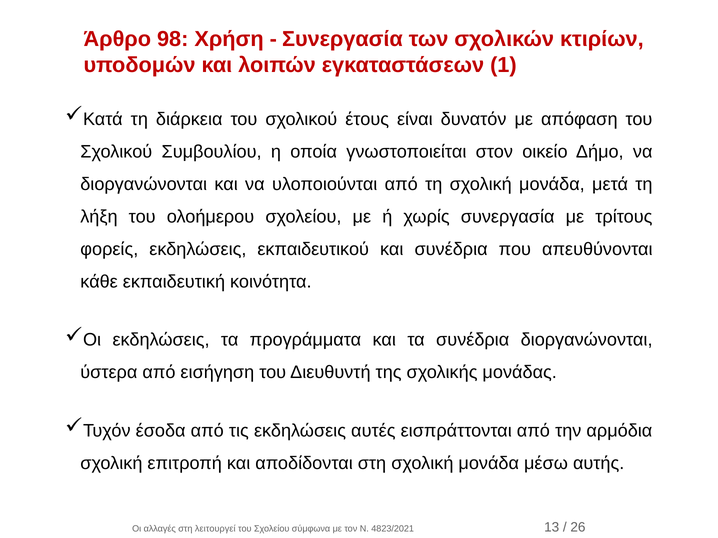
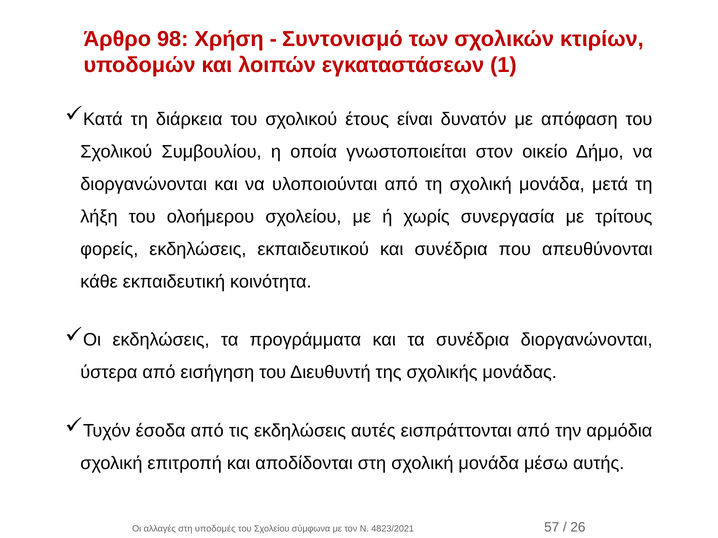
Συνεργασία: Συνεργασία -> Συντονισμό (342, 39)
λειτουργεί: λειτουργεί -> υποδομές (215, 529)
13: 13 -> 57 (552, 528)
